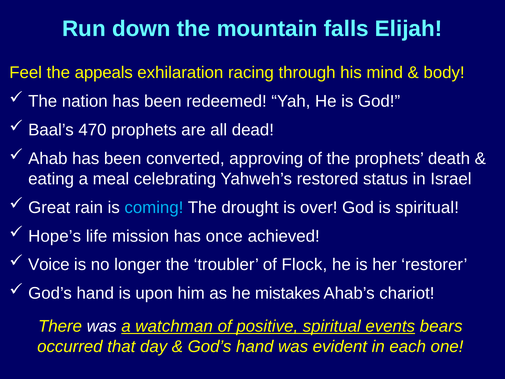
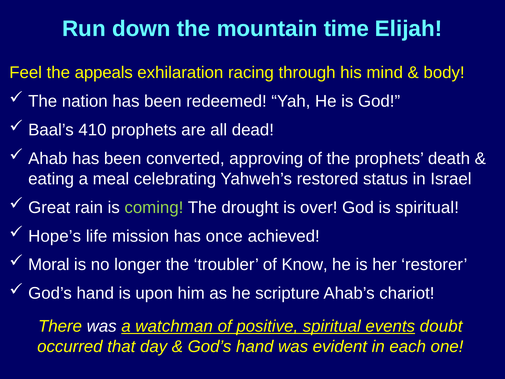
falls: falls -> time (346, 29)
470: 470 -> 410 (92, 130)
coming colour: light blue -> light green (154, 207)
Voice: Voice -> Moral (49, 265)
Flock: Flock -> Know (305, 265)
mistakes: mistakes -> scripture (287, 293)
bears: bears -> doubt (441, 326)
